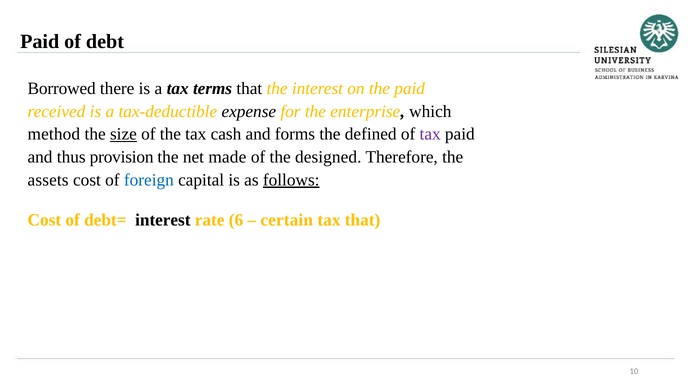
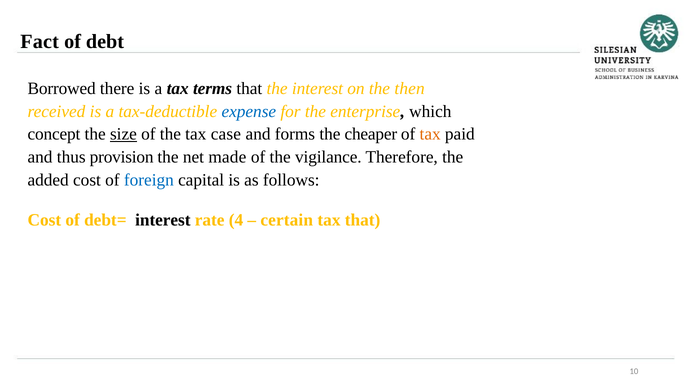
Paid: Paid -> Fact (40, 41)
the paid: paid -> then (410, 88)
expense colour: black -> blue (249, 111)
method: method -> concept (54, 134)
cash: cash -> case (226, 134)
defined: defined -> cheaper (371, 134)
tax colour: purple -> orange (430, 134)
designed: designed -> vigilance (328, 157)
assets: assets -> added (48, 180)
follows underline: present -> none (291, 180)
6: 6 -> 4 (236, 220)
